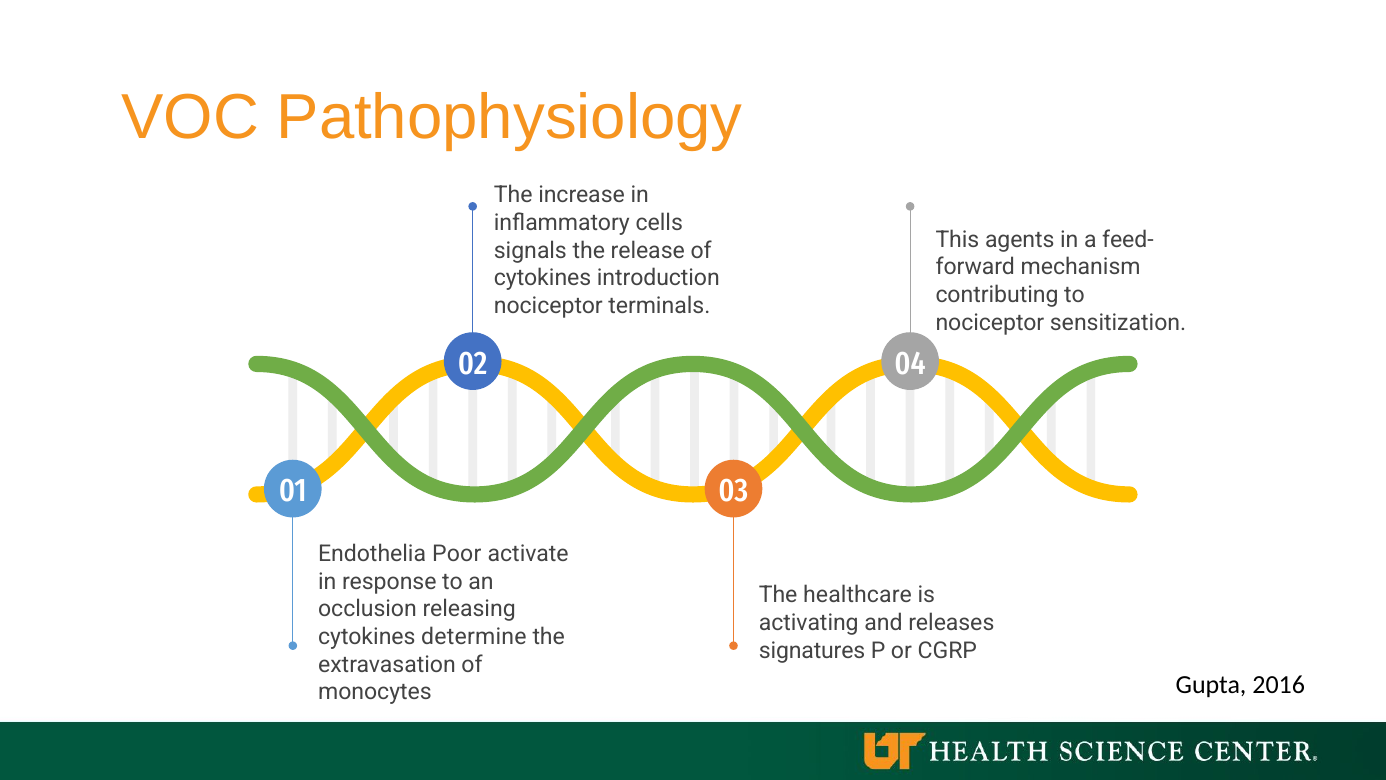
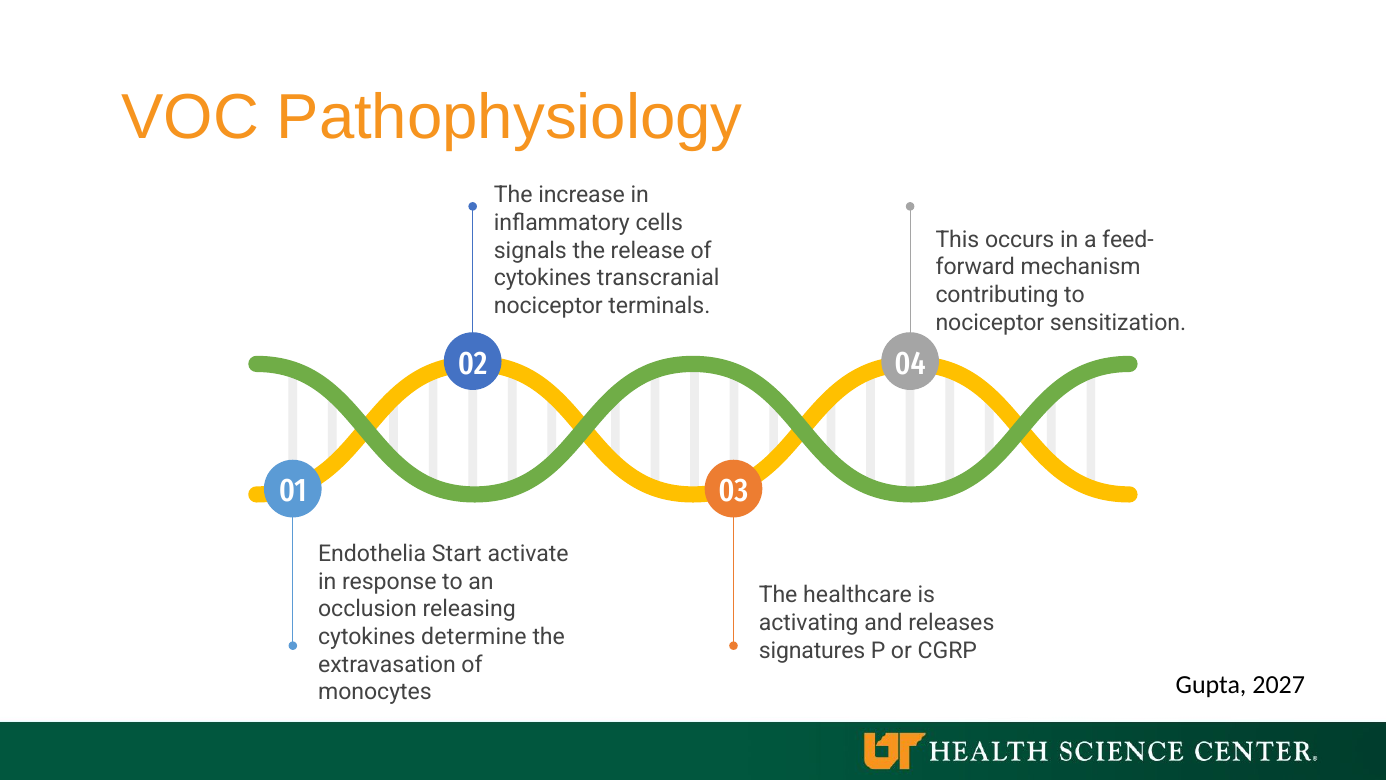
agents: agents -> occurs (1020, 239)
introduction: introduction -> transcranial (658, 278)
Poor: Poor -> Start (457, 554)
2016: 2016 -> 2027 (1279, 684)
